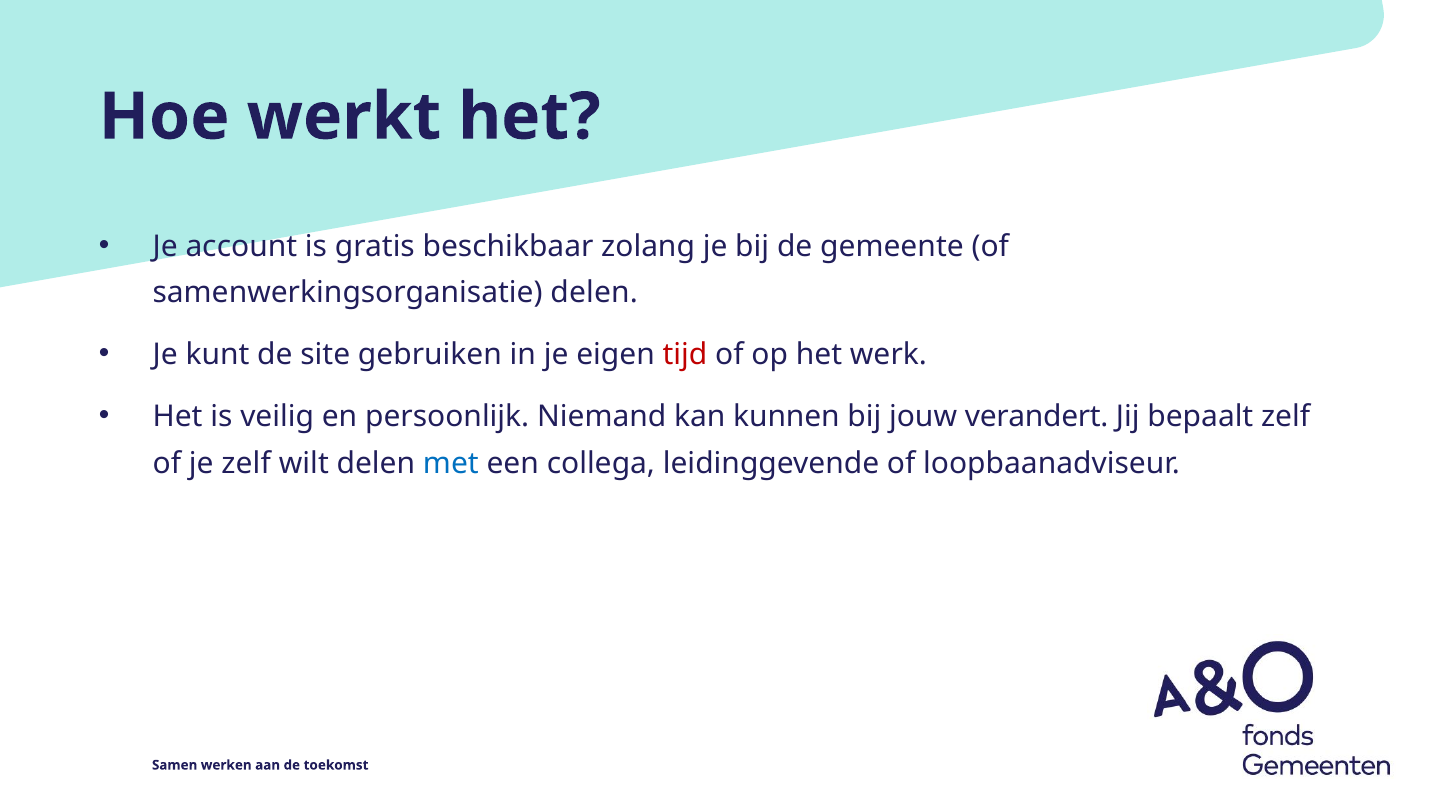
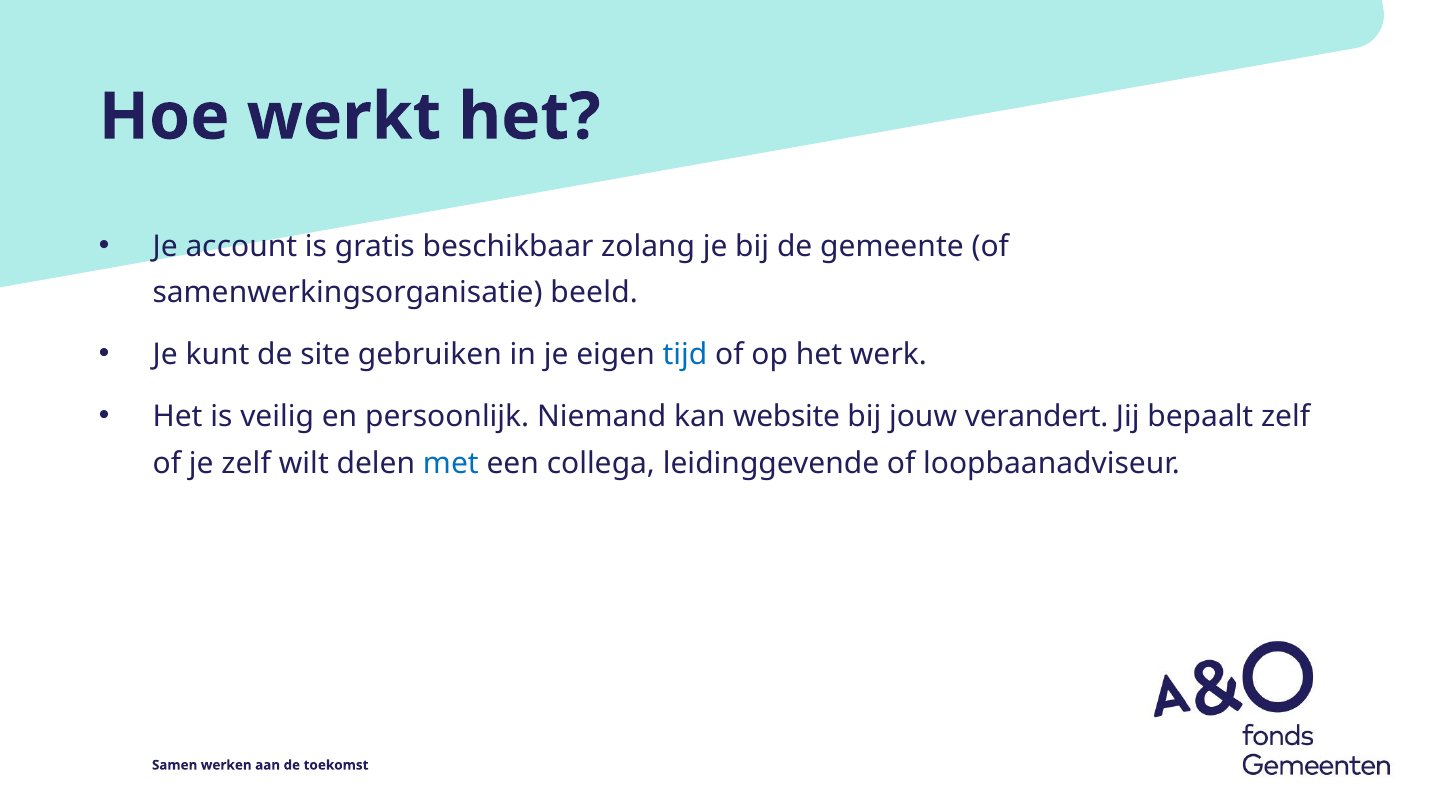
samenwerkingsorganisatie delen: delen -> beeld (594, 293)
tijd colour: red -> blue (685, 354)
kunnen: kunnen -> website (787, 416)
